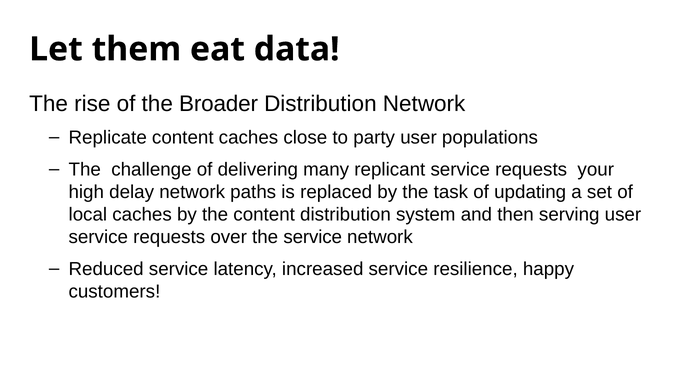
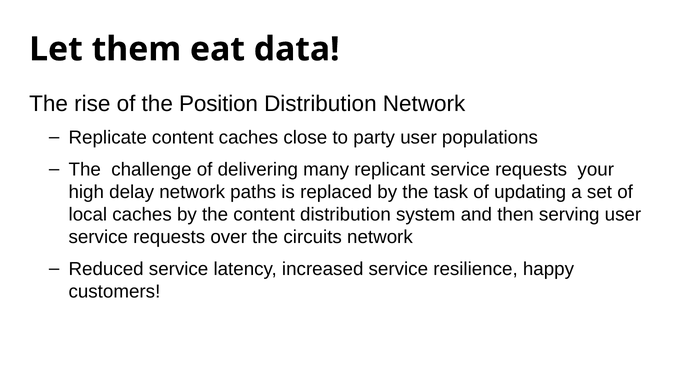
Broader: Broader -> Position (219, 104)
the service: service -> circuits (313, 237)
